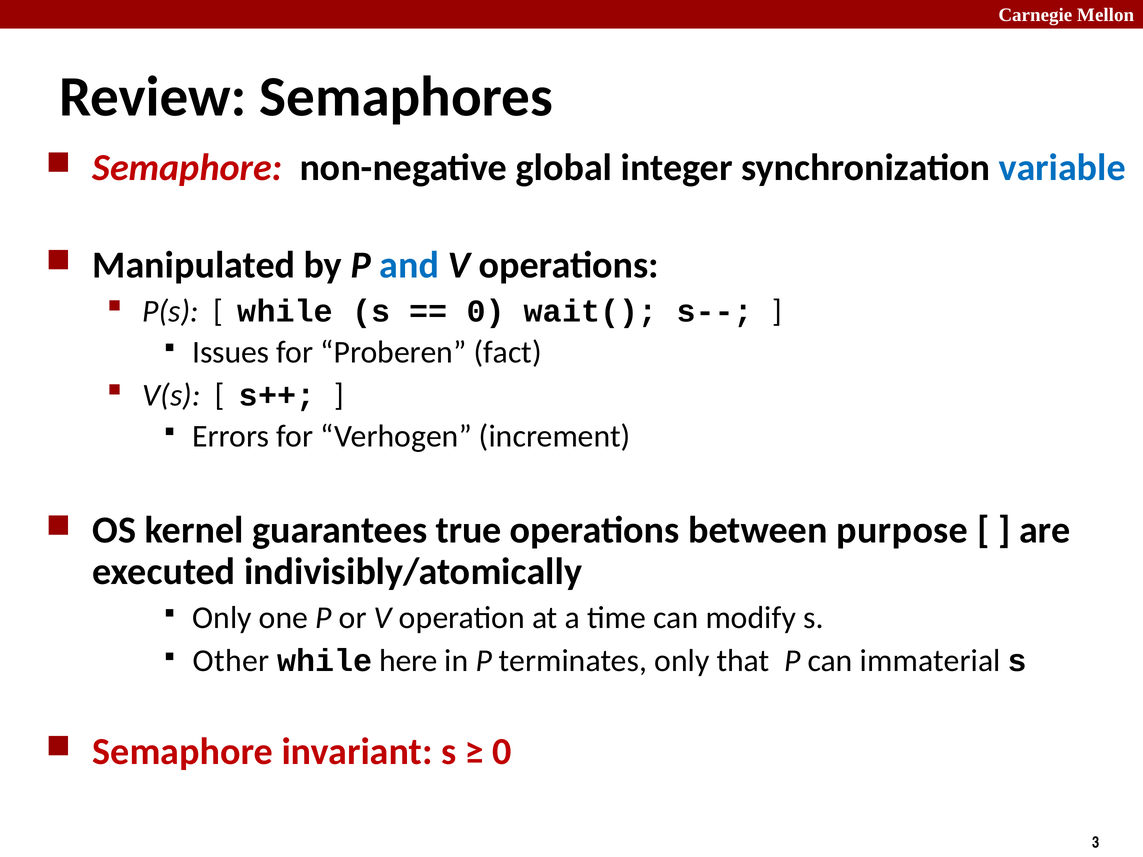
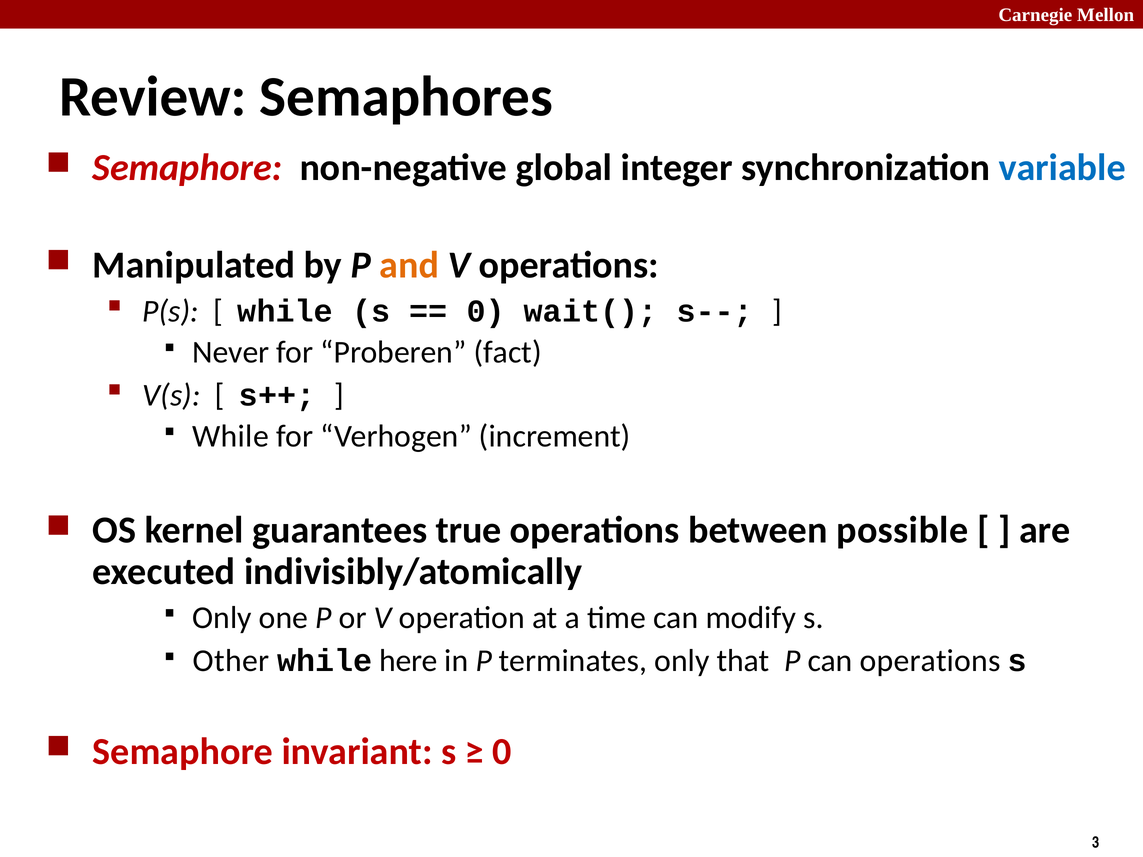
and colour: blue -> orange (409, 265)
Issues: Issues -> Never (231, 353)
Errors: Errors -> While (231, 437)
purpose: purpose -> possible (902, 531)
can immaterial: immaterial -> operations (930, 661)
